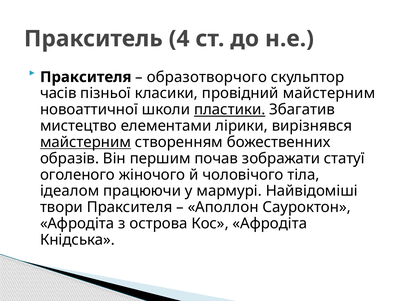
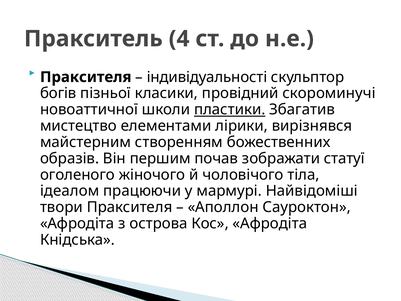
образотворчого: образотворчого -> iндивiдуальностi (207, 77)
часiв: часiв -> богів (58, 93)
провiдний майстерним: майстерним -> скороминучi (329, 93)
майстерним underline: present -> none (86, 142)
